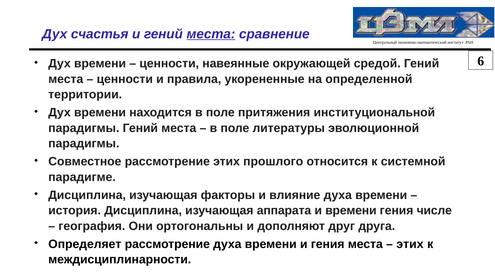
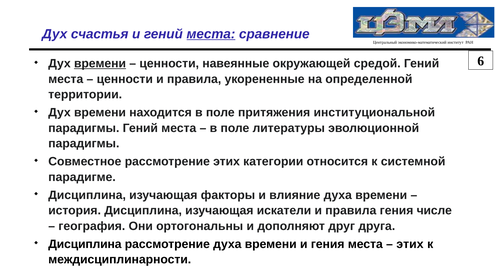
времени underline: none -> present (100, 64)
прошлого: прошлого -> категории (273, 162)
аппарата: аппарата -> искатели (284, 211)
времени: времени -> правила (351, 211)
Определяет: Определяет -> Дисциплина (85, 244)
